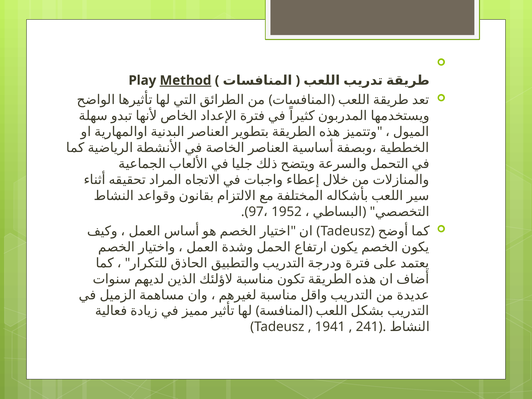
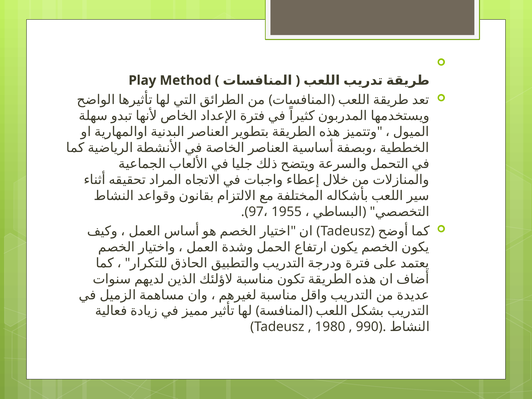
Method underline: present -> none (186, 80)
1952: 1952 -> 1955 (287, 212)
1941: 1941 -> 1980 (330, 327)
241: 241 -> 990 (367, 327)
